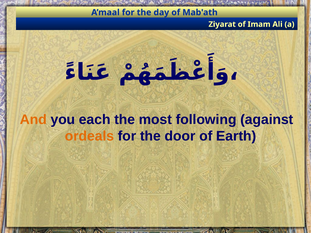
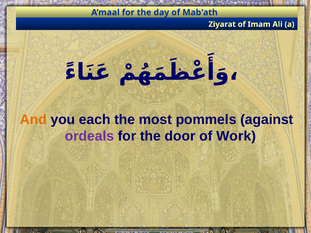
following: following -> pommels (206, 120)
ordeals colour: orange -> purple (90, 136)
Earth: Earth -> Work (236, 136)
